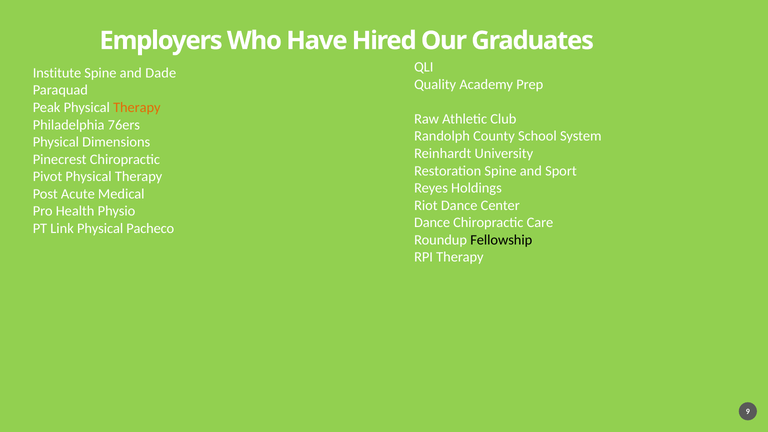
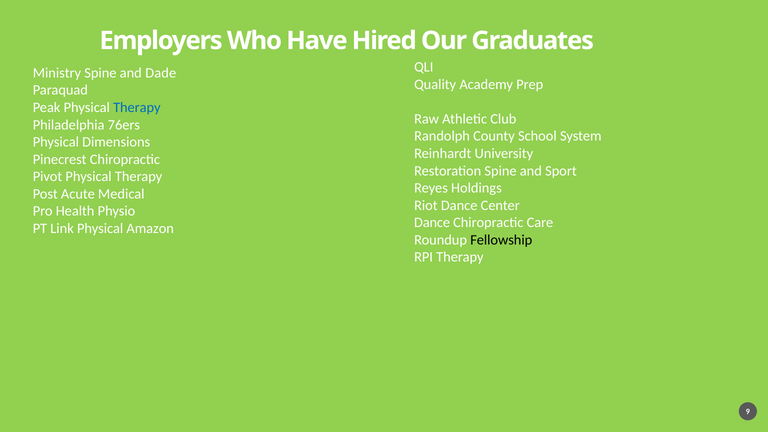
Institute: Institute -> Ministry (57, 73)
Therapy colour: orange -> blue (137, 108)
Pacheco: Pacheco -> Amazon (150, 228)
